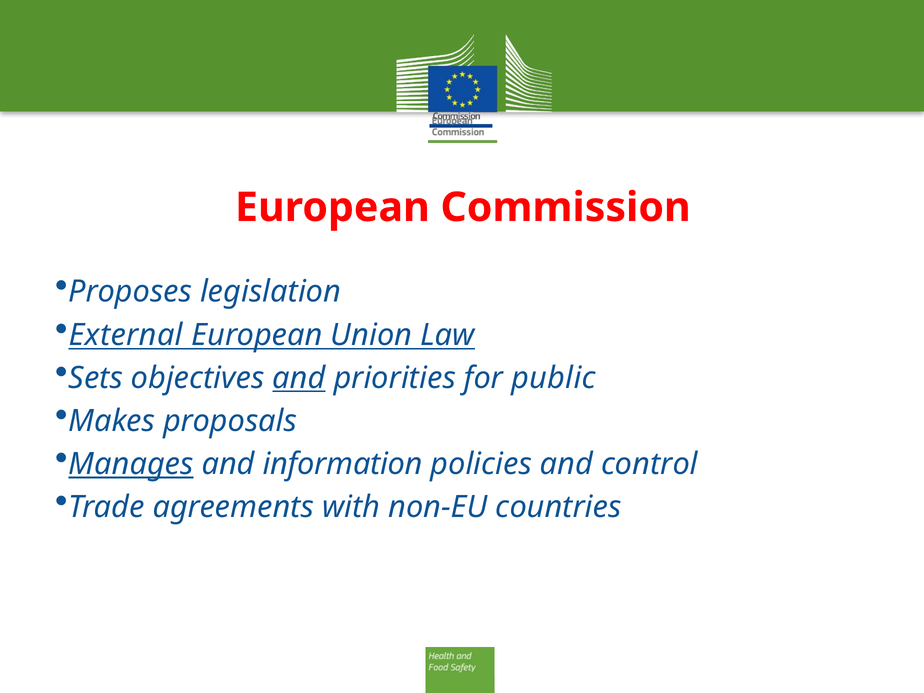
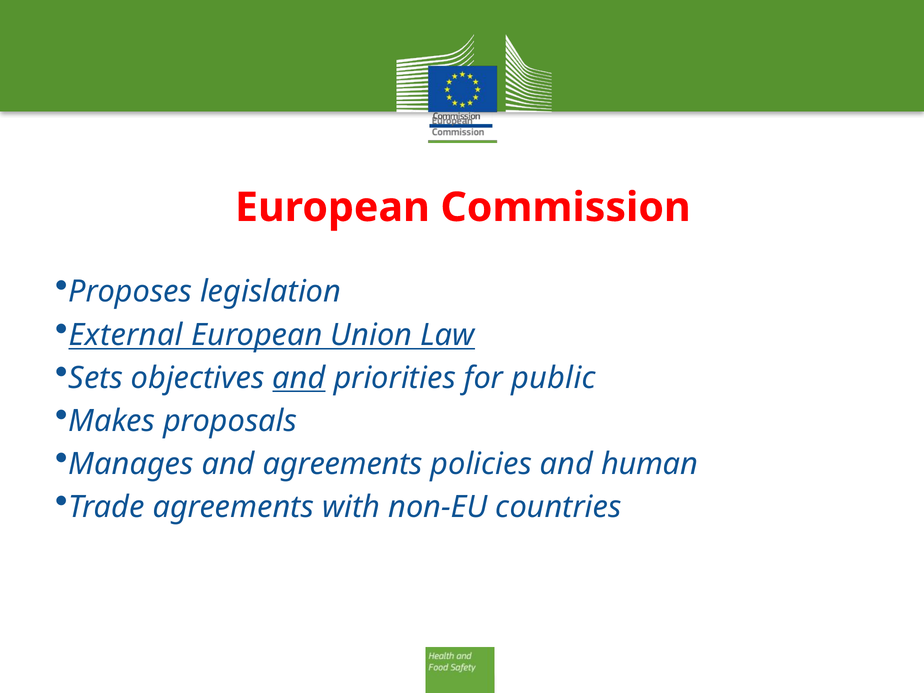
Manages underline: present -> none (131, 464)
and information: information -> agreements (343, 464)
control: control -> human (650, 464)
